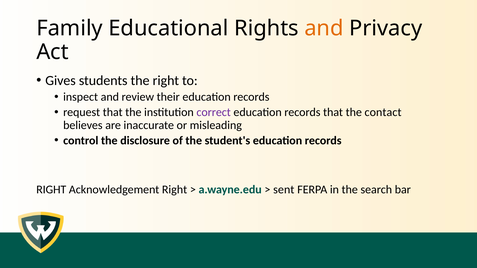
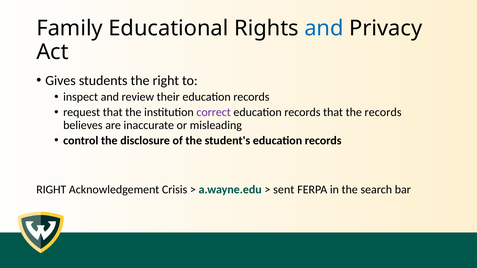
and colour: orange -> blue (324, 28)
the contact: contact -> records (383, 112)
Acknowledgement Right: Right -> Crisis (175, 190)
